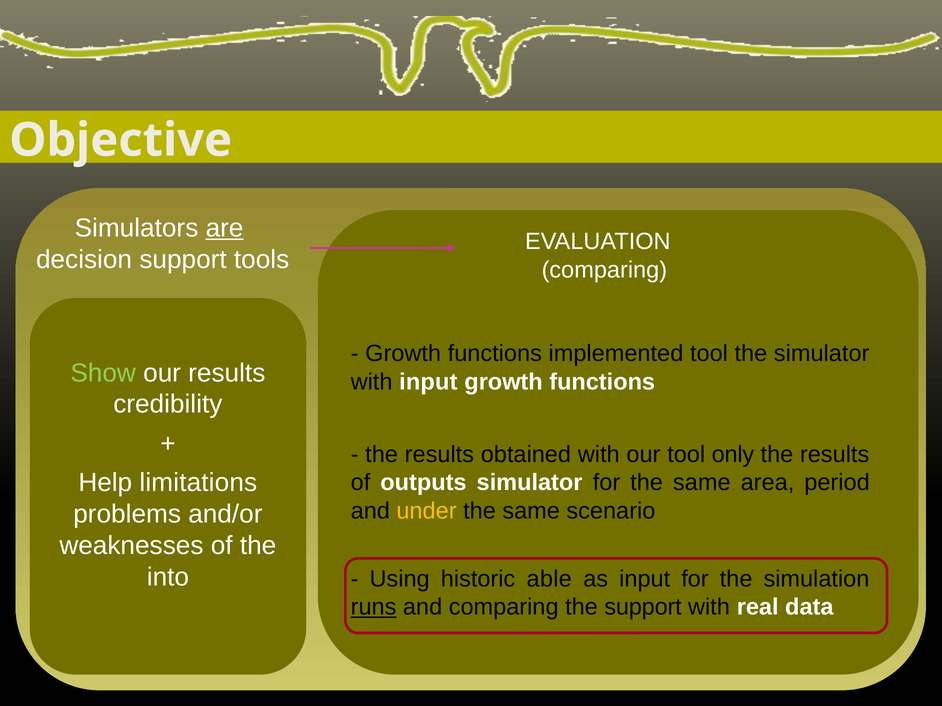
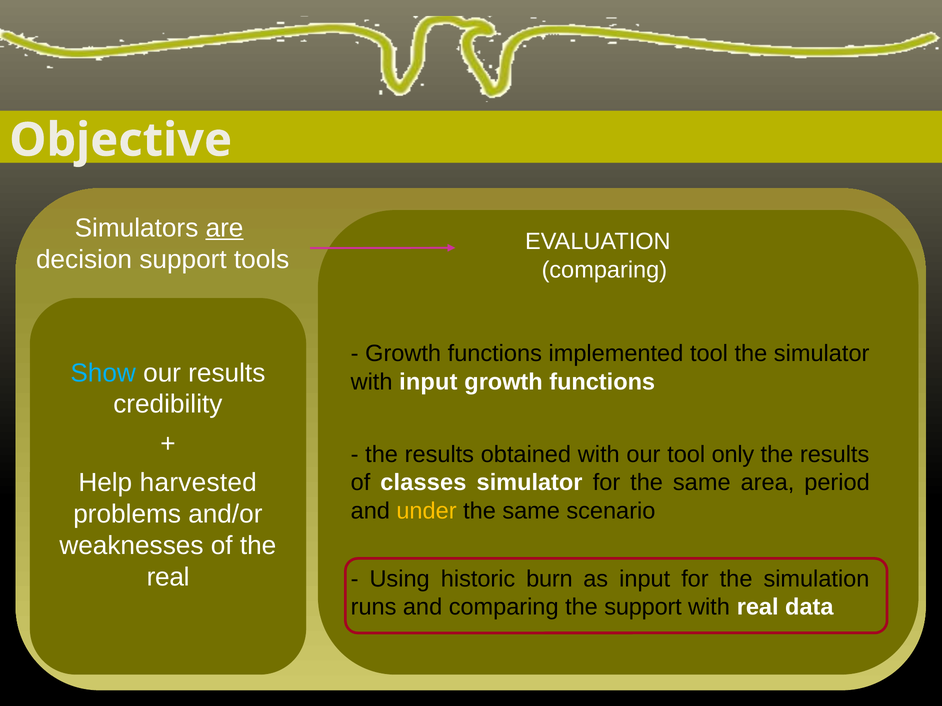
Show colour: light green -> light blue (103, 373)
limitations: limitations -> harvested (198, 483)
outputs: outputs -> classes (423, 483)
into: into -> real (168, 577)
able: able -> burn (549, 579)
runs underline: present -> none (374, 607)
